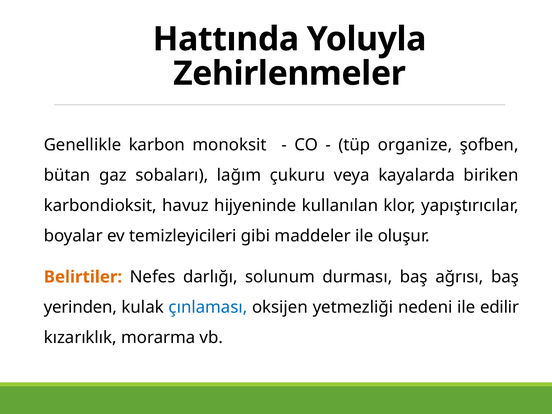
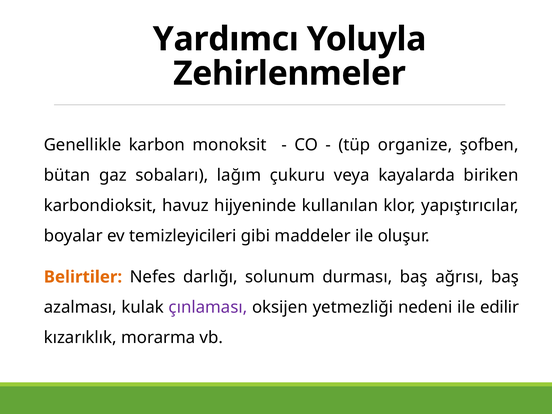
Hattında: Hattında -> Yardımcı (226, 39)
yerinden: yerinden -> azalması (80, 307)
çınlaması colour: blue -> purple (208, 307)
